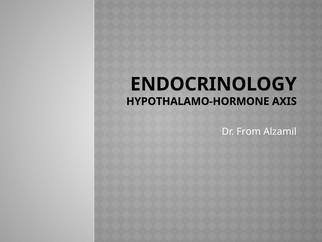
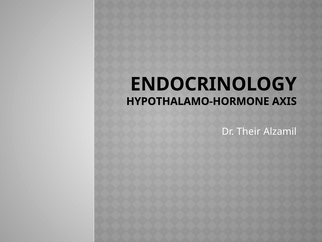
From: From -> Their (249, 131)
